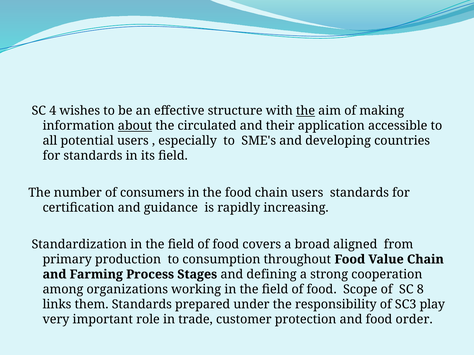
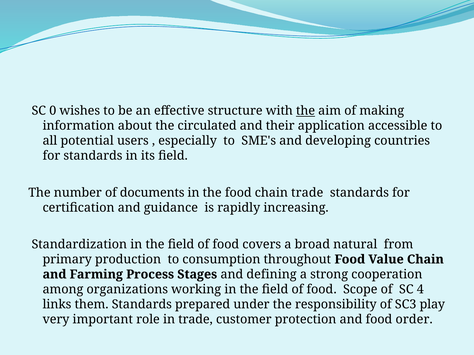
4: 4 -> 0 (53, 111)
about underline: present -> none (135, 126)
consumers: consumers -> documents (152, 193)
chain users: users -> trade (307, 193)
aligned: aligned -> natural (355, 245)
8: 8 -> 4 (420, 290)
